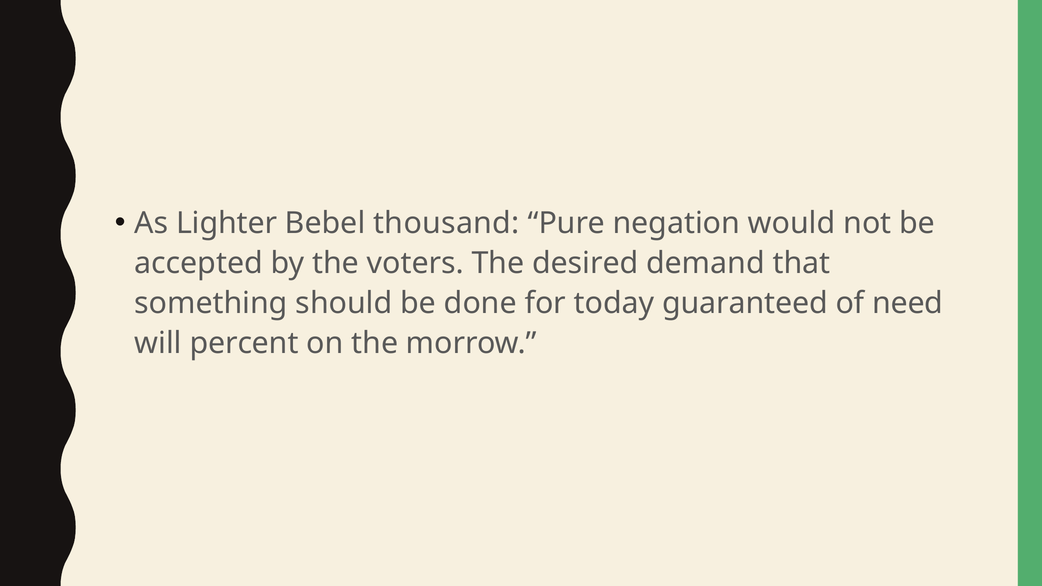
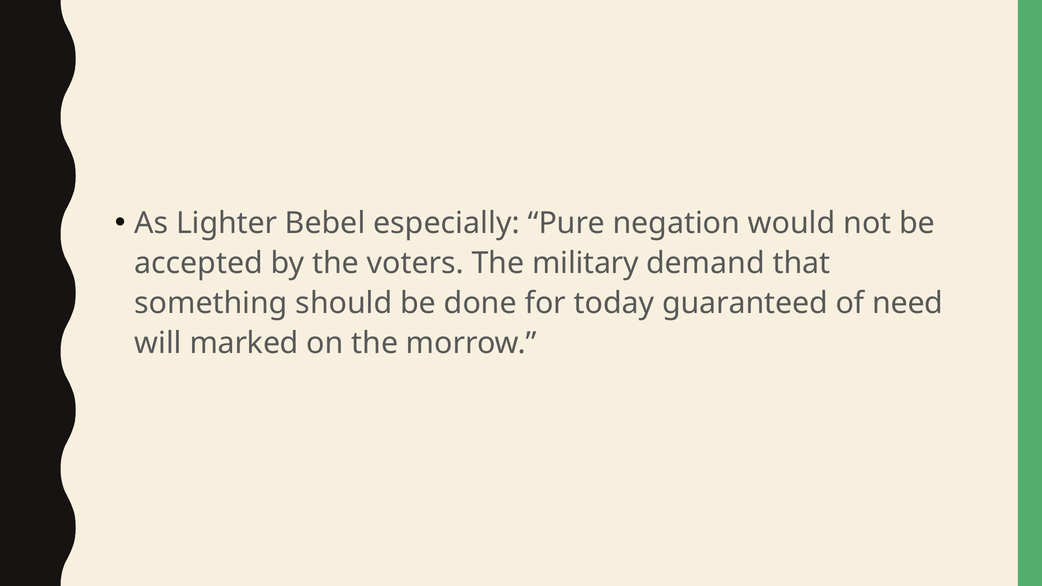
thousand: thousand -> especially (447, 223)
desired: desired -> military (585, 263)
percent: percent -> marked (244, 343)
